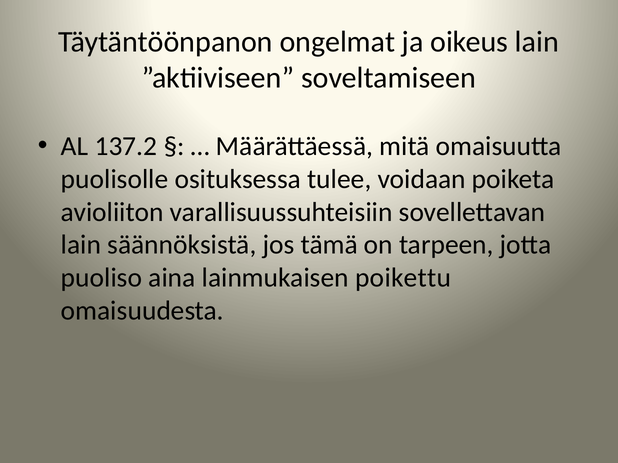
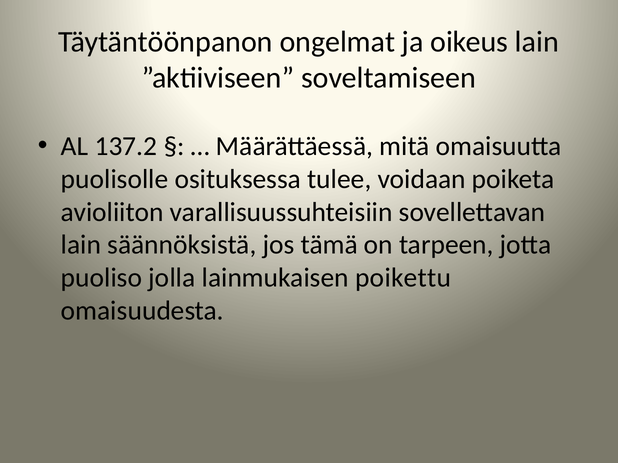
aina: aina -> jolla (172, 278)
